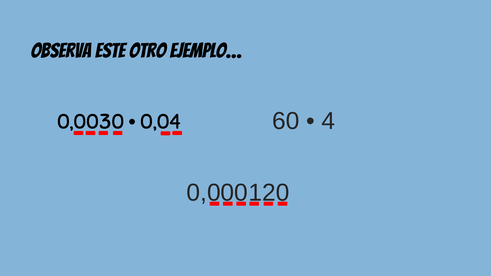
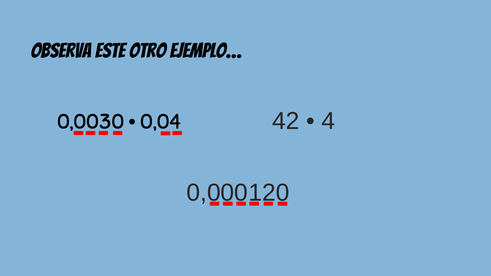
60: 60 -> 42 (286, 121)
